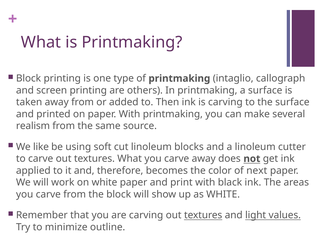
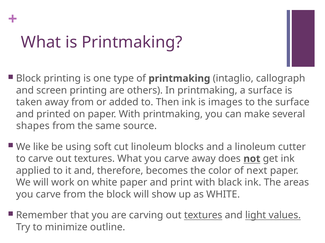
is carving: carving -> images (225, 103)
realism: realism -> shapes (33, 126)
